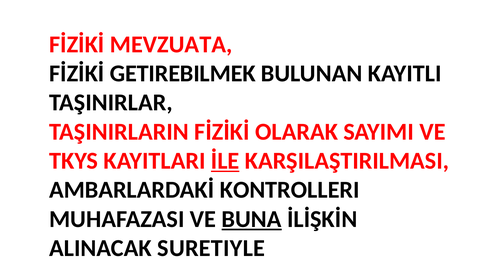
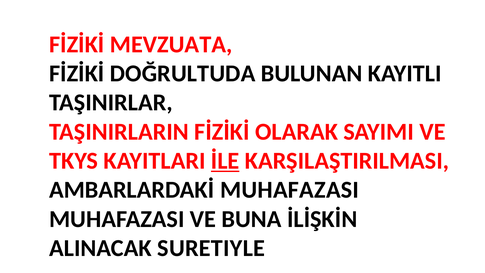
GETIREBILMEK: GETIREBILMEK -> DOĞRULTUDA (183, 73)
AMBARLARDAKİ KONTROLLERI: KONTROLLERI -> MUHAFAZASI (290, 190)
BUNA underline: present -> none (252, 219)
